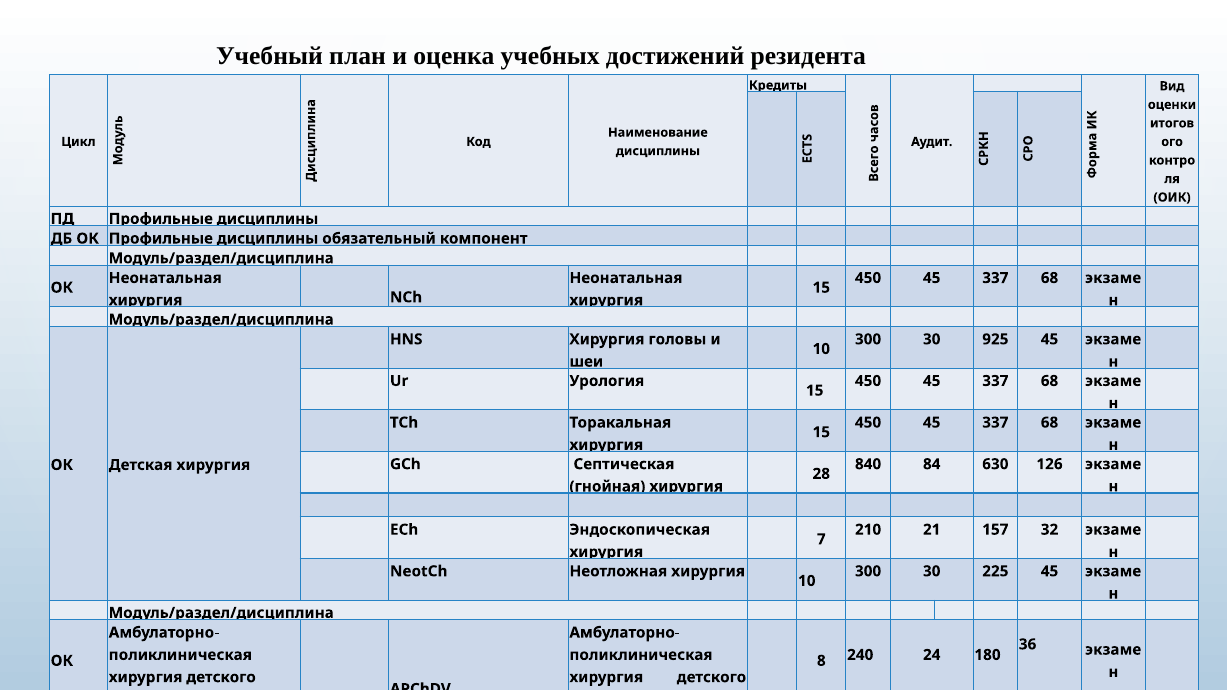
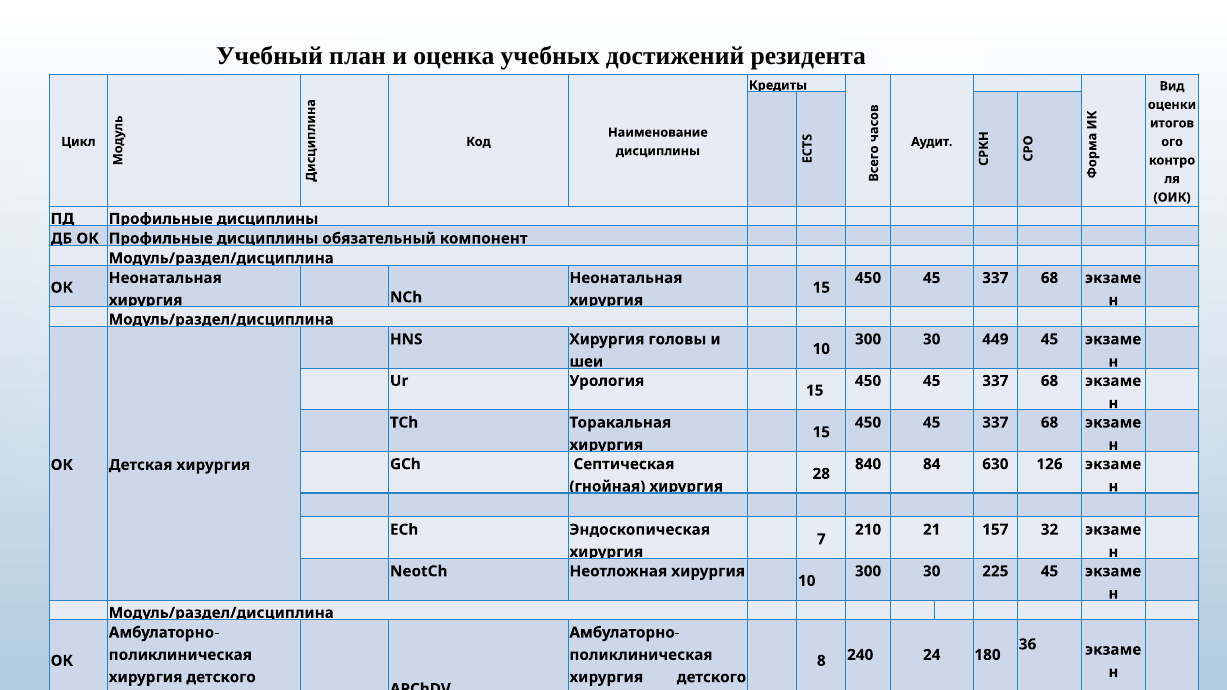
925: 925 -> 449 (995, 339)
